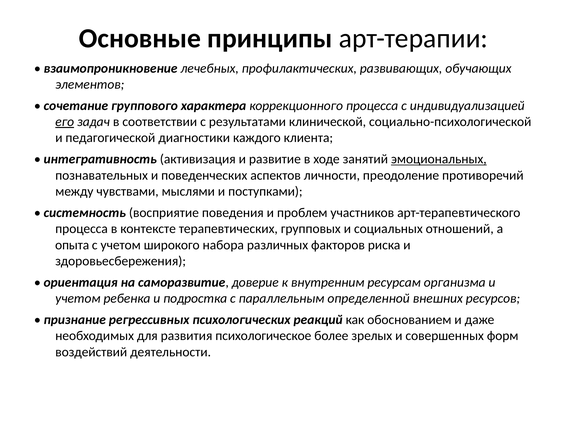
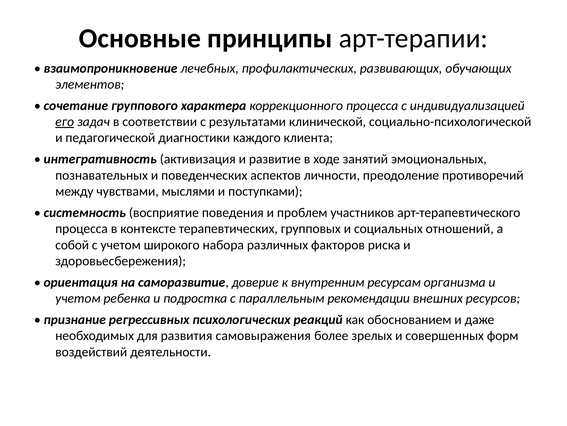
эмоциональных underline: present -> none (439, 159)
опыта: опыта -> собой (72, 244)
определенной: определенной -> рекомендации (369, 298)
психологическое: психологическое -> самовыражения (263, 335)
